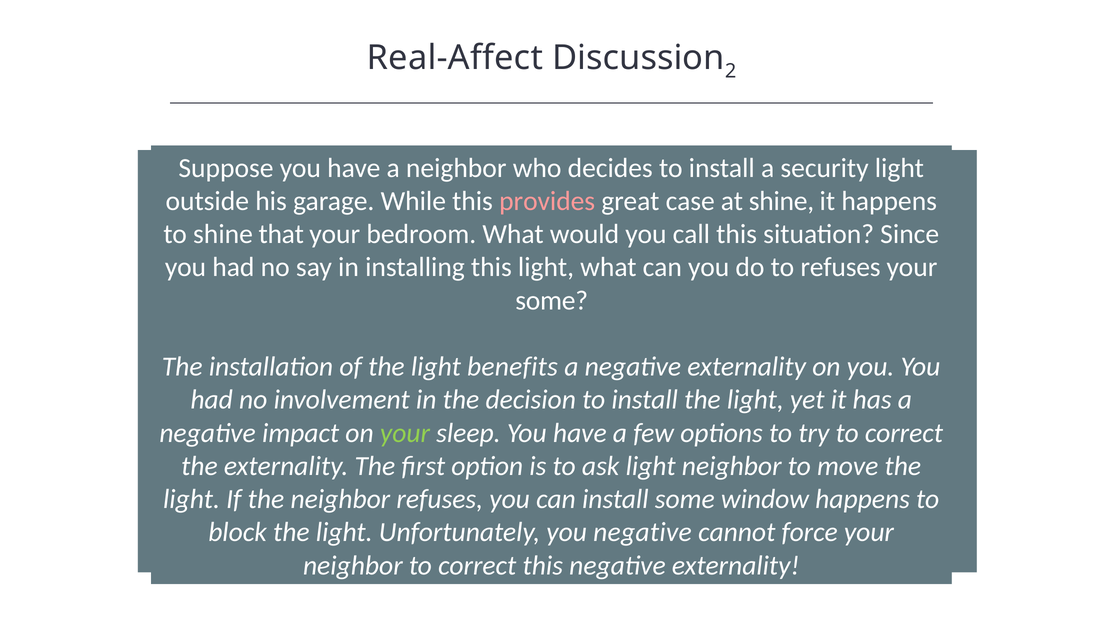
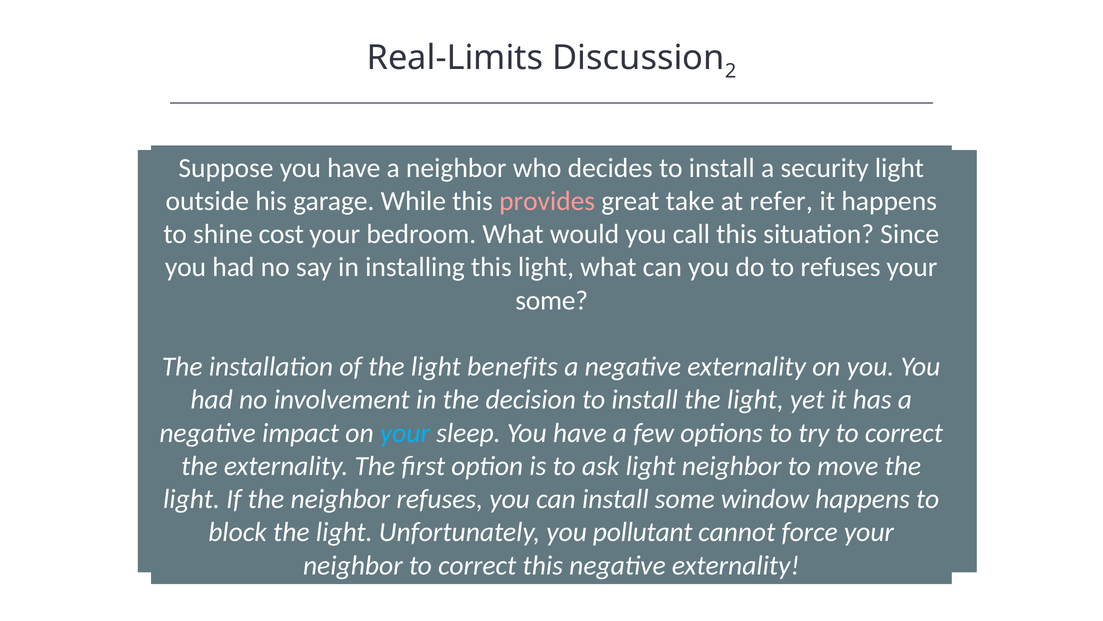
Real-Affect: Real-Affect -> Real-Limits (455, 58)
case: case -> take (690, 201)
at shine: shine -> refer (781, 201)
that: that -> cost (281, 234)
your colour: light green -> light blue (405, 433)
you negative: negative -> pollutant (643, 532)
